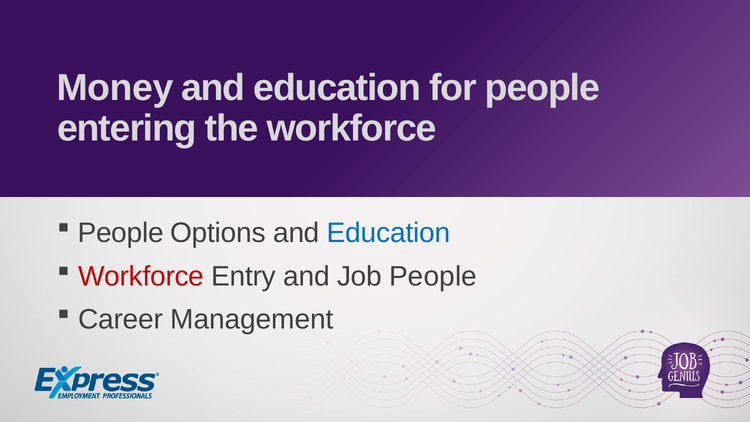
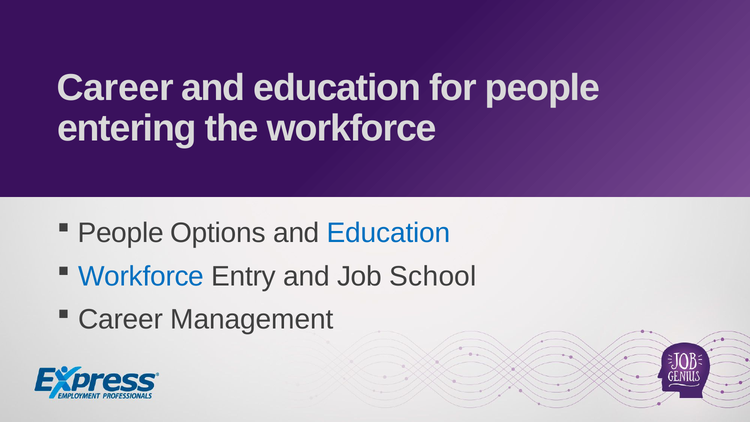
Money: Money -> Career (115, 88)
Workforce colour: red -> blue (141, 276)
Job People: People -> School (433, 276)
